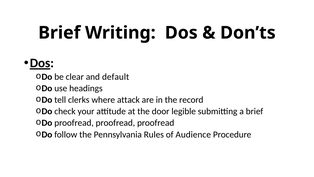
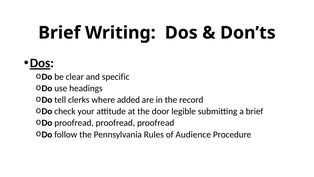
default: default -> specific (116, 77)
attack: attack -> added (128, 100)
